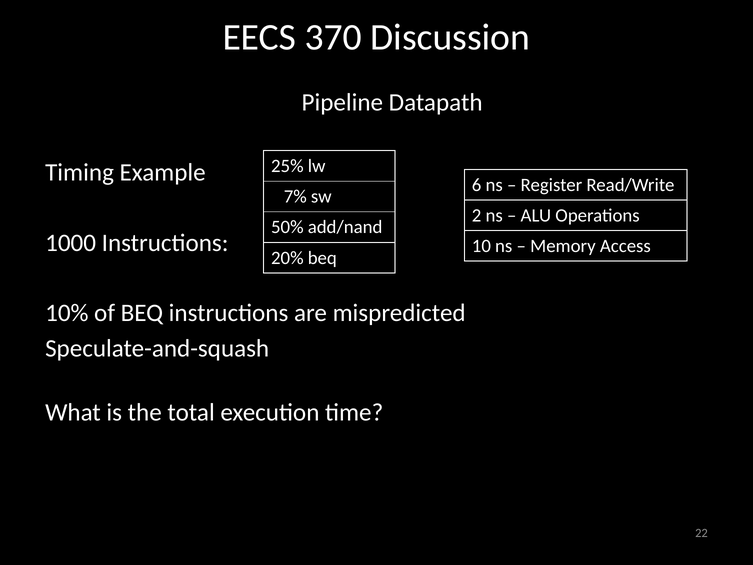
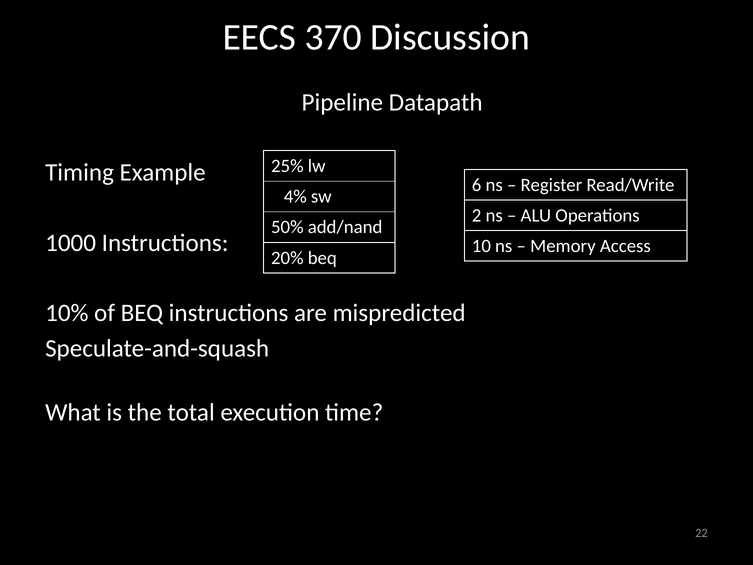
7%: 7% -> 4% (295, 197)
